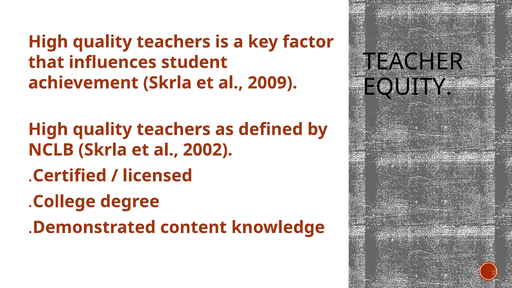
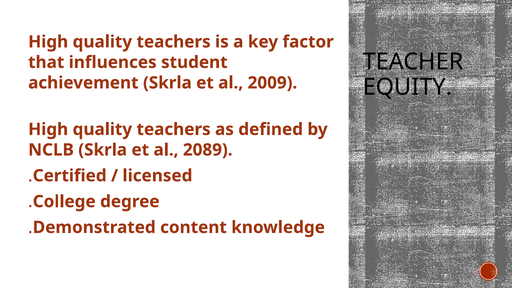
2002: 2002 -> 2089 (208, 150)
